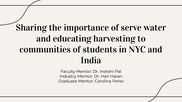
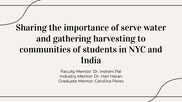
educating: educating -> gathering (72, 39)
